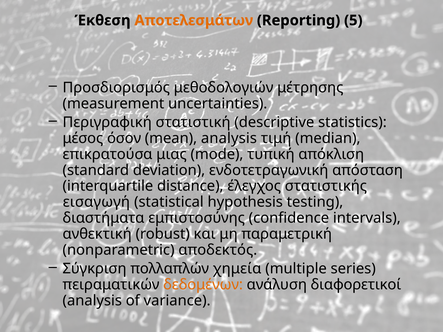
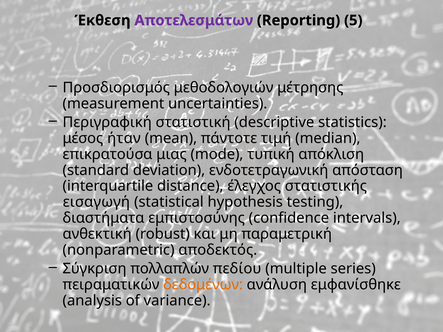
Αποτελεσμάτων colour: orange -> purple (194, 20)
όσον: όσον -> ήταν (124, 138)
mean analysis: analysis -> πάντοτε (229, 138)
χημεία: χημεία -> πεδίου (237, 269)
διαφορετικοί: διαφορετικοί -> εμφανίσθηκε (356, 285)
